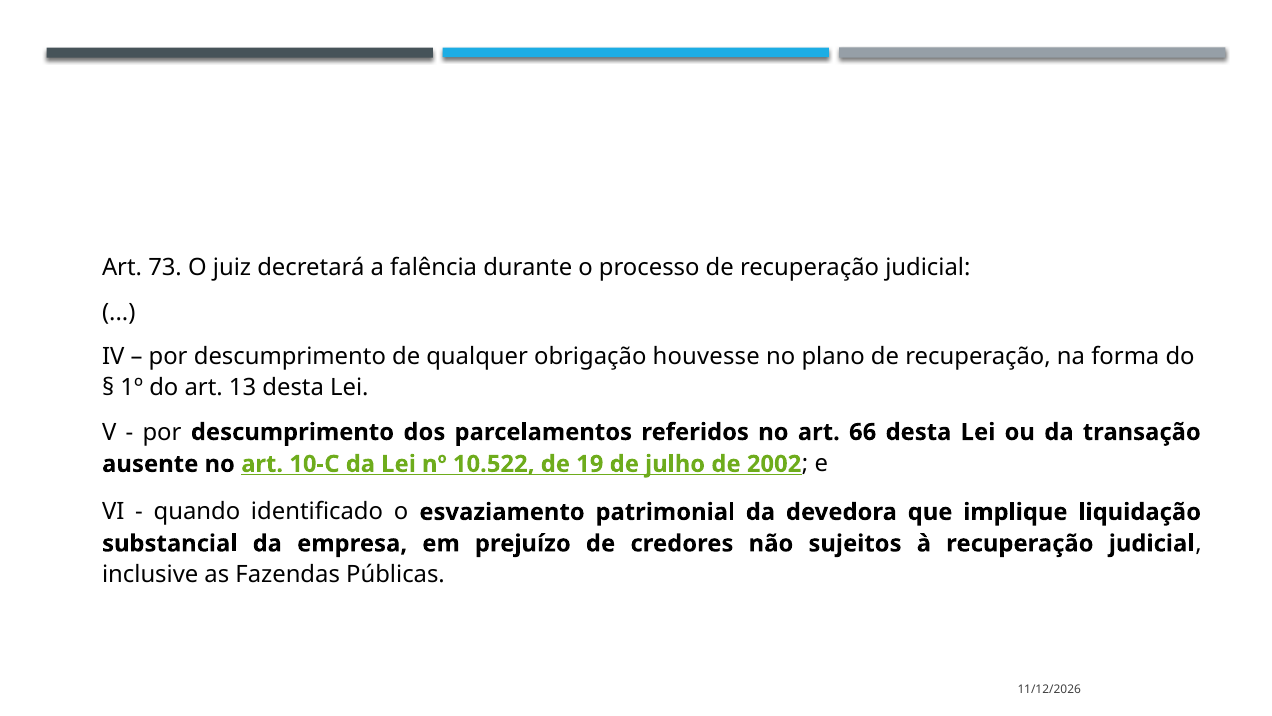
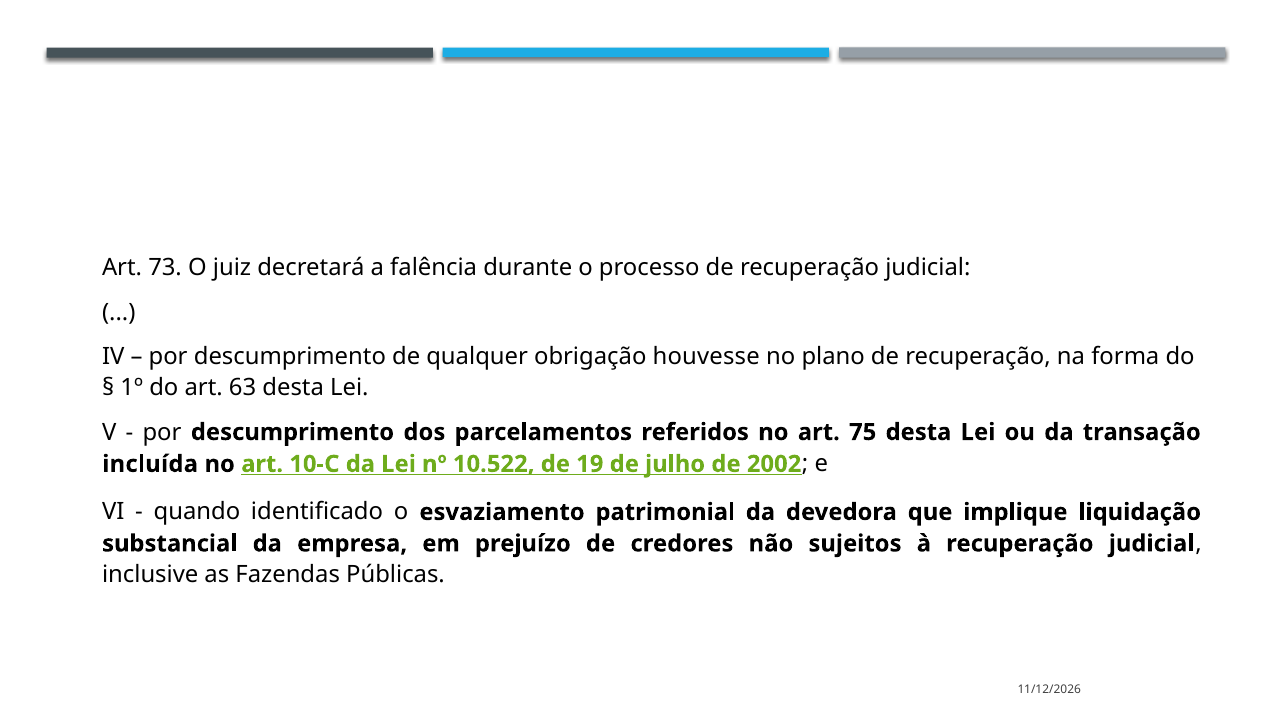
13: 13 -> 63 (243, 388)
66: 66 -> 75 (863, 432)
ausente: ausente -> incluída (150, 464)
